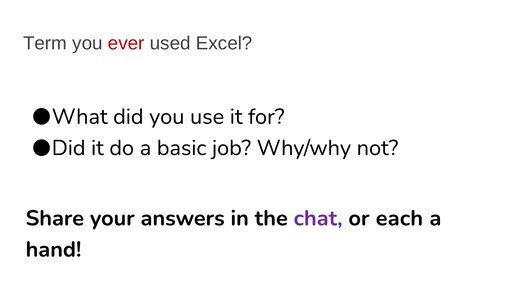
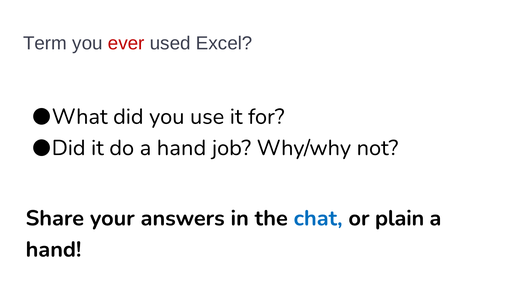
do a basic: basic -> hand (182, 148)
chat colour: purple -> blue (318, 219)
each: each -> plain (400, 219)
